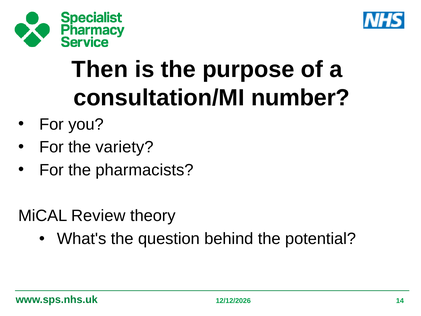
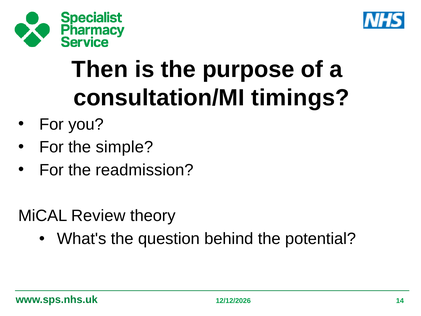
number: number -> timings (300, 98)
variety: variety -> simple (124, 147)
pharmacists: pharmacists -> readmission (144, 170)
